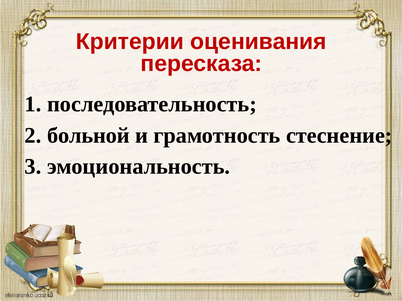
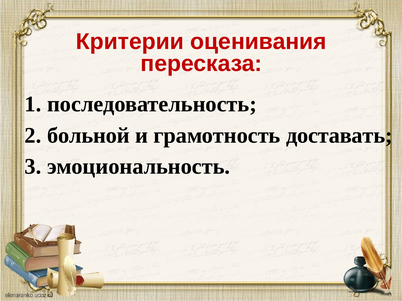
стеснение: стеснение -> доставать (339, 136)
